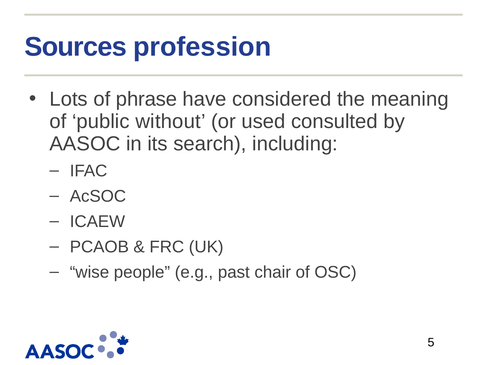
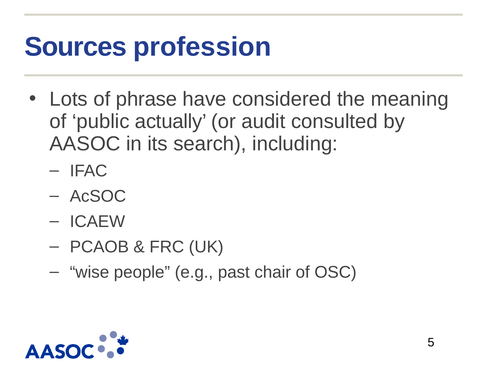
without: without -> actually (171, 122)
used: used -> audit (263, 122)
